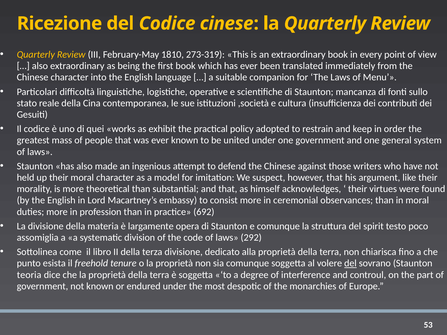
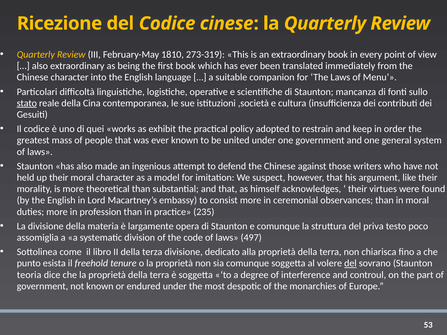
stato underline: none -> present (27, 103)
692: 692 -> 235 (204, 212)
spirit: spirit -> priva (373, 226)
292: 292 -> 497 (251, 238)
